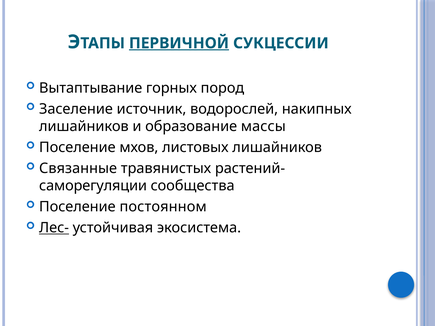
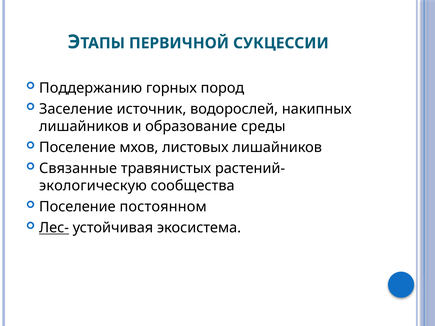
ПЕРВИЧНОЙ underline: present -> none (179, 43)
Вытаптывание: Вытаптывание -> Поддержанию (91, 88)
массы: массы -> среды (263, 126)
саморегуляции: саморегуляции -> экологическую (93, 186)
